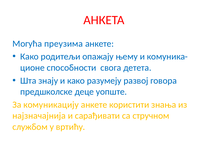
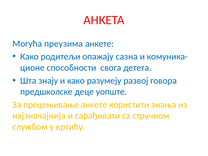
њему: њему -> сазна (127, 57)
комуникацију: комуникацију -> прецењивање (51, 105)
